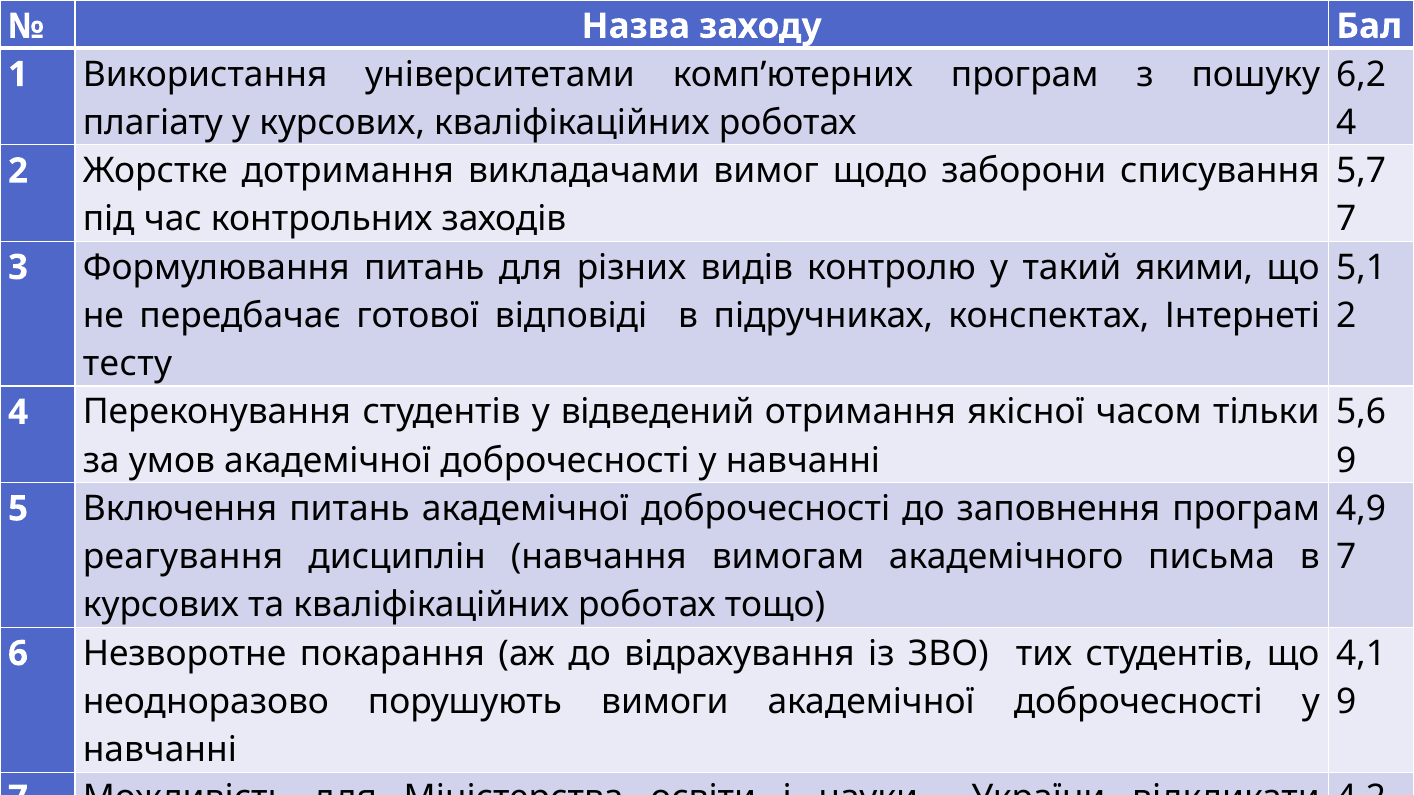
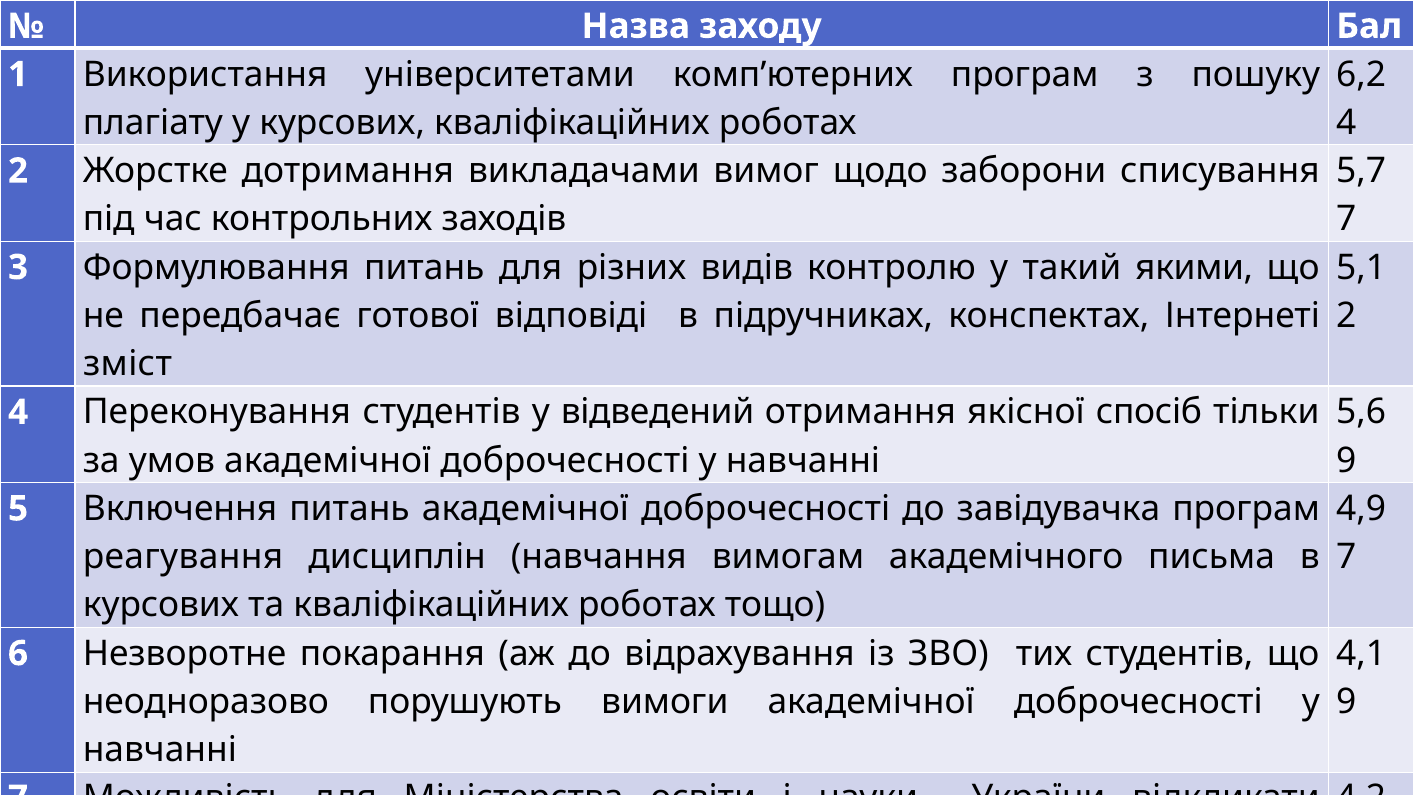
тесту: тесту -> зміст (128, 364)
часом: часом -> спосіб (1149, 412)
заповнення: заповнення -> завідувачка (1058, 509)
